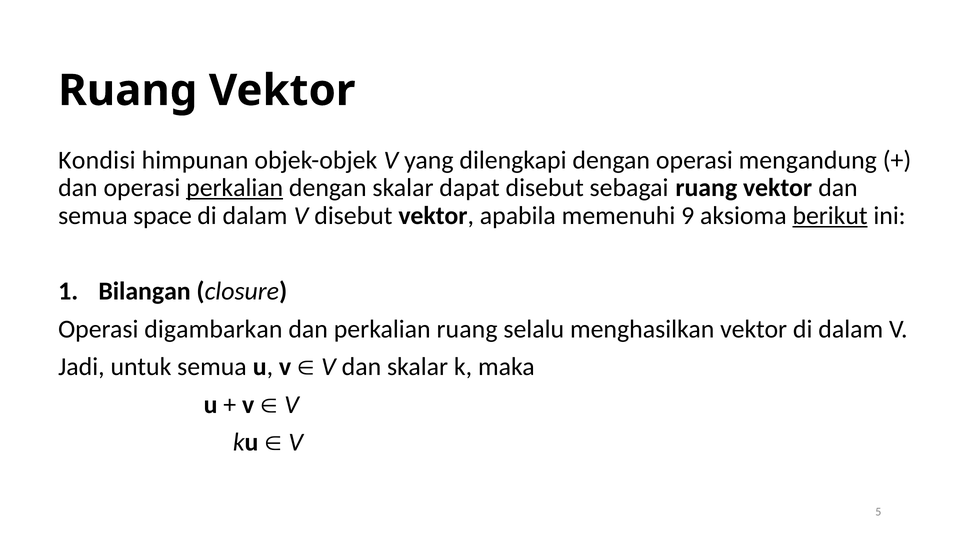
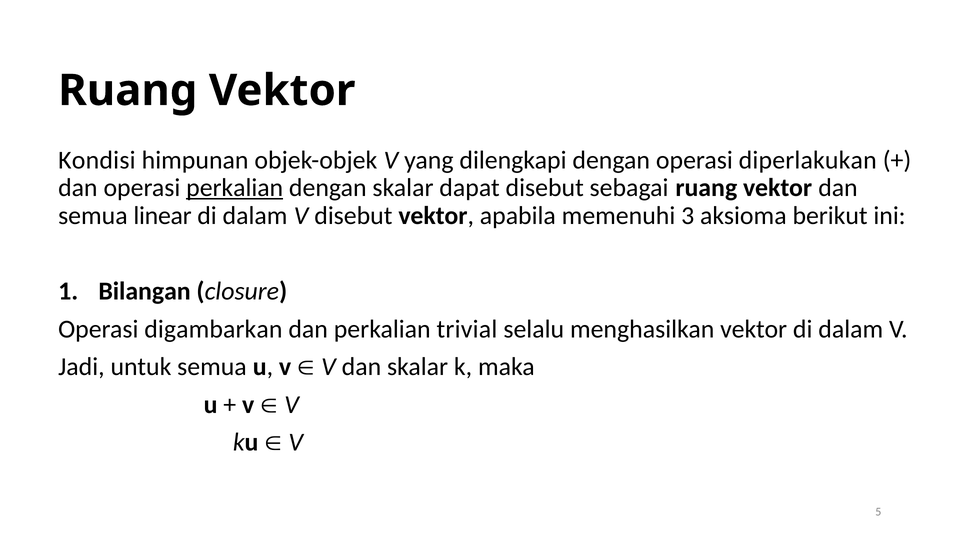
mengandung: mengandung -> diperlakukan (808, 160)
space: space -> linear (163, 216)
9: 9 -> 3 (688, 216)
berikut underline: present -> none (830, 216)
perkalian ruang: ruang -> trivial (467, 329)
